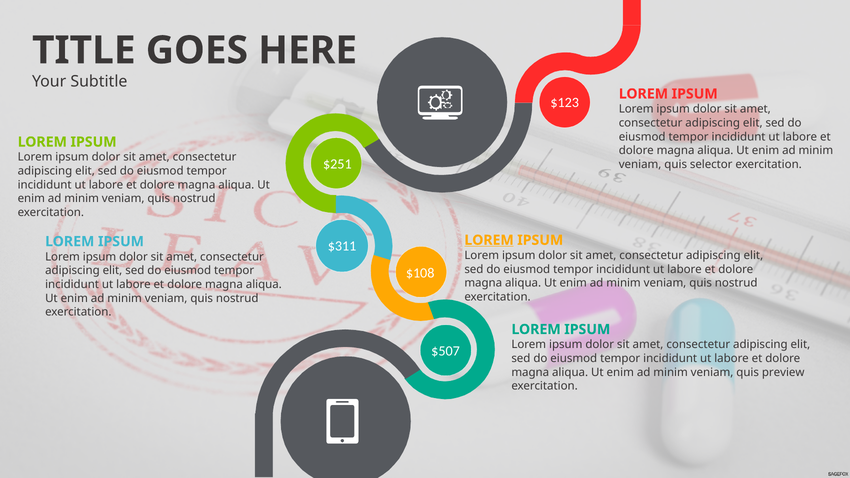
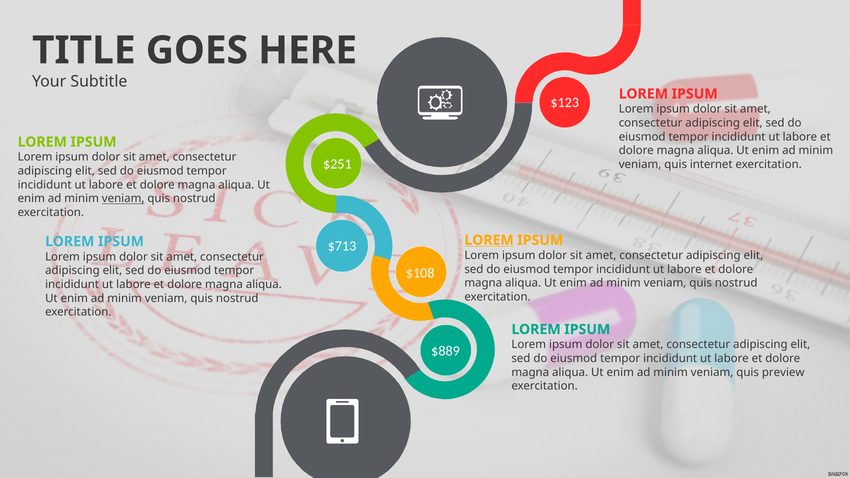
selector: selector -> internet (711, 164)
veniam underline: none -> present (123, 199)
$311: $311 -> $713 (342, 246)
$507: $507 -> $889 (446, 351)
